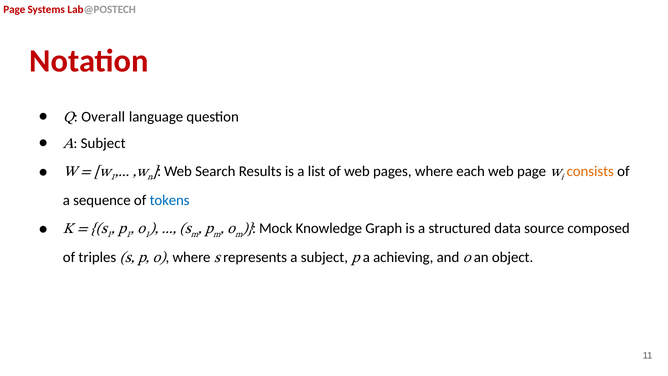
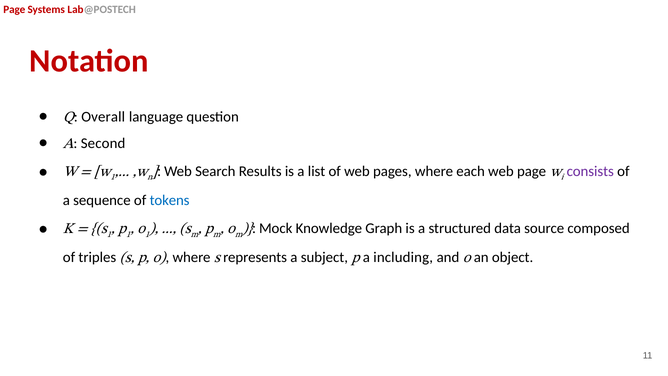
Subject: Subject -> Second (103, 143)
consists colour: orange -> purple (590, 171)
achieving: achieving -> including (403, 257)
